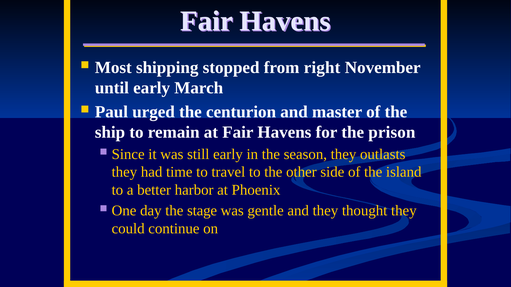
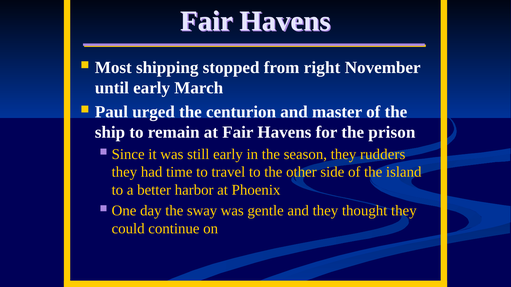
outlasts: outlasts -> rudders (383, 154)
stage: stage -> sway (202, 211)
